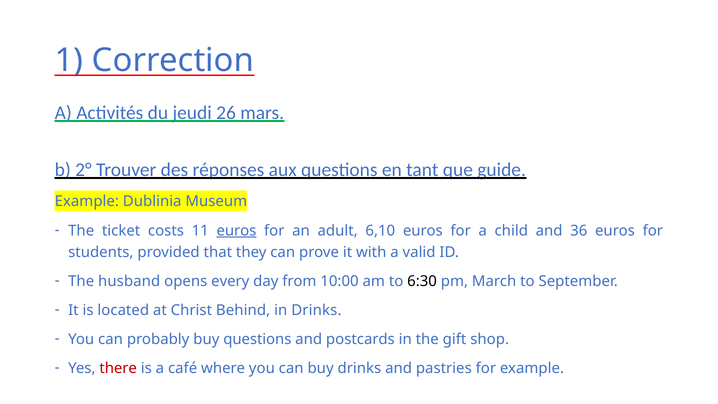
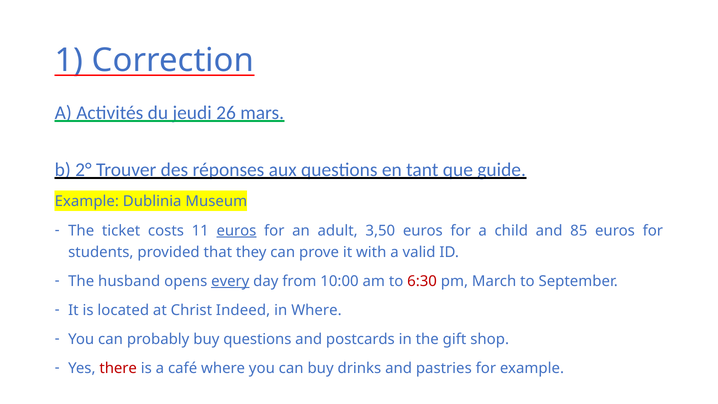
6,10: 6,10 -> 3,50 (380, 231)
36: 36 -> 85 (579, 231)
every underline: none -> present (230, 281)
6:30 colour: black -> red (422, 281)
Behind: Behind -> Indeed (243, 310)
in Drinks: Drinks -> Where (316, 310)
